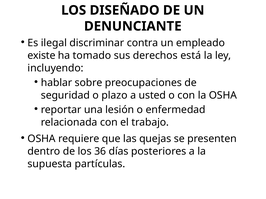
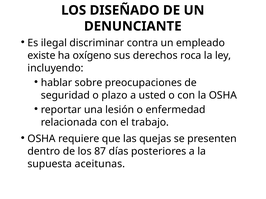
tomado: tomado -> oxígeno (92, 56)
está: está -> roca (191, 56)
36: 36 -> 87 (100, 152)
partículas: partículas -> aceitunas (100, 164)
